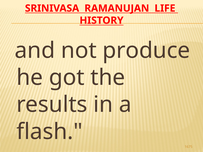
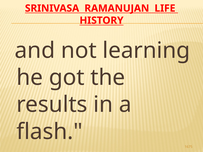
produce: produce -> learning (146, 51)
